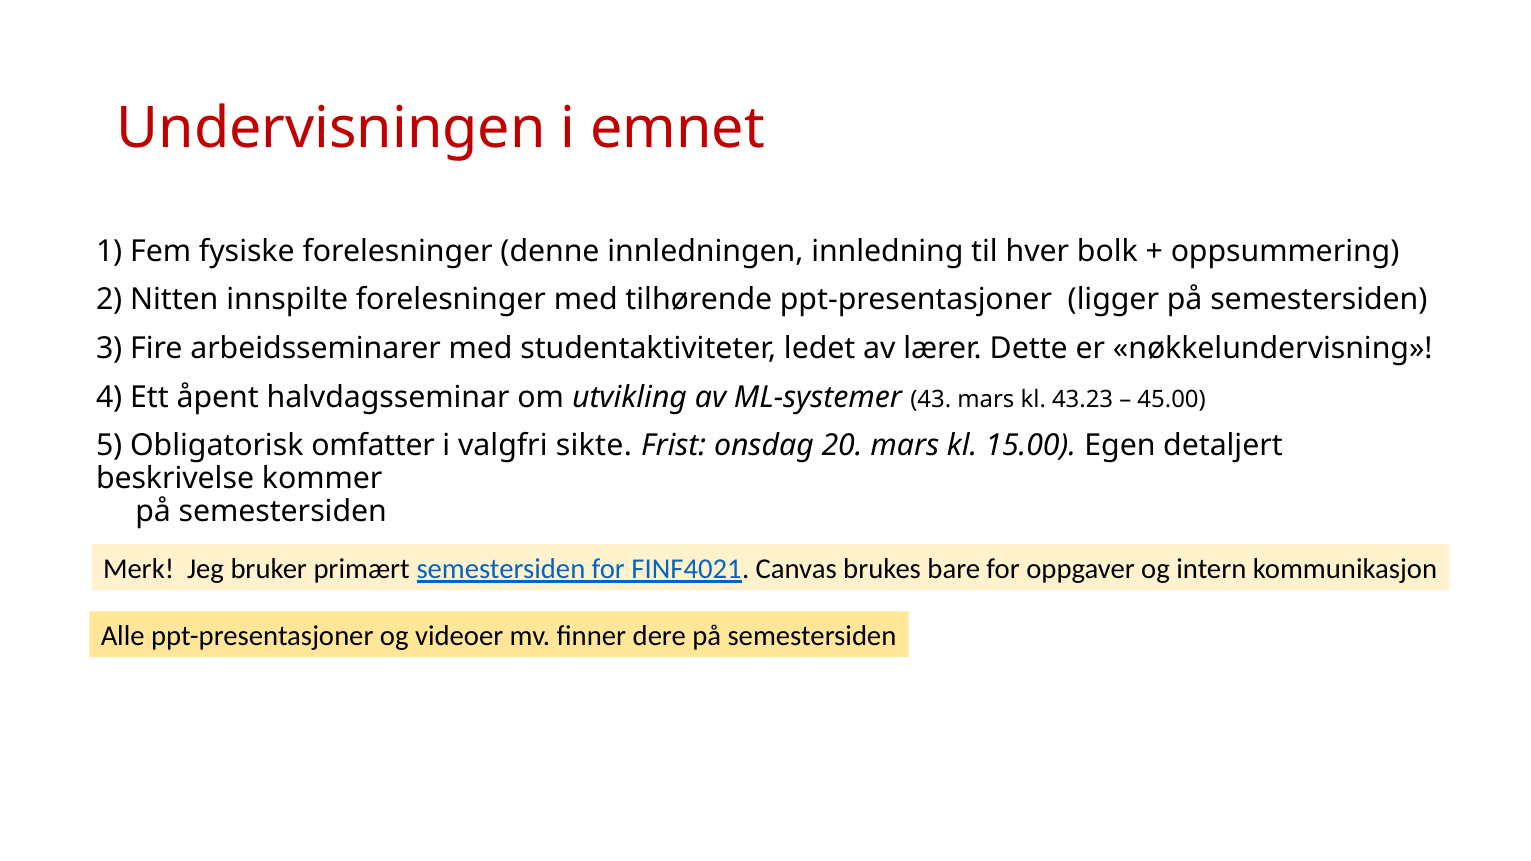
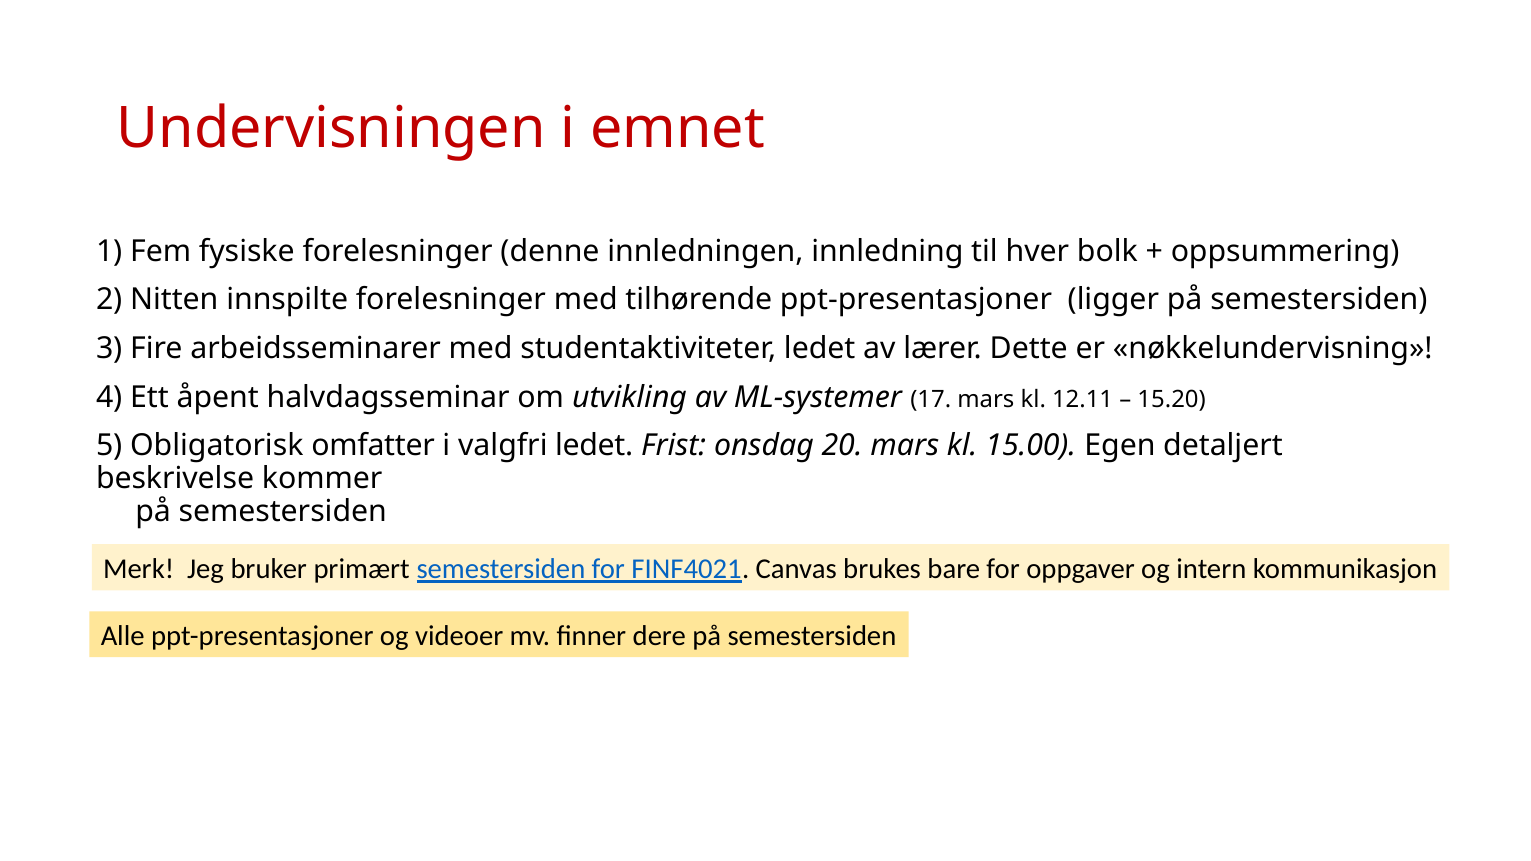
43: 43 -> 17 (931, 399)
43.23: 43.23 -> 12.11 (1083, 399)
45.00: 45.00 -> 15.20 (1172, 399)
valgfri sikte: sikte -> ledet (594, 446)
